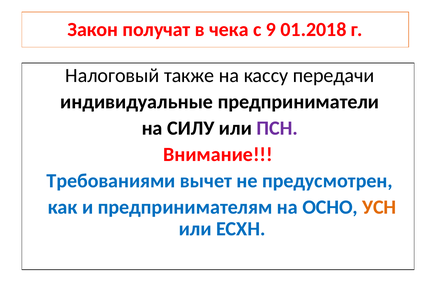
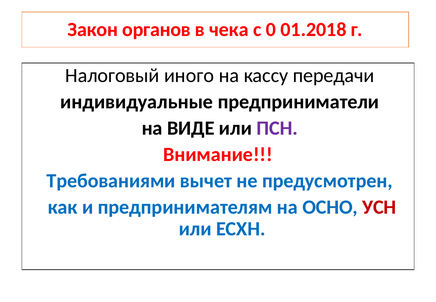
получат: получат -> органов (156, 30)
9: 9 -> 0 (271, 30)
также: также -> иного (189, 76)
СИЛУ: СИЛУ -> ВИДЕ (191, 128)
УСН colour: orange -> red (379, 207)
